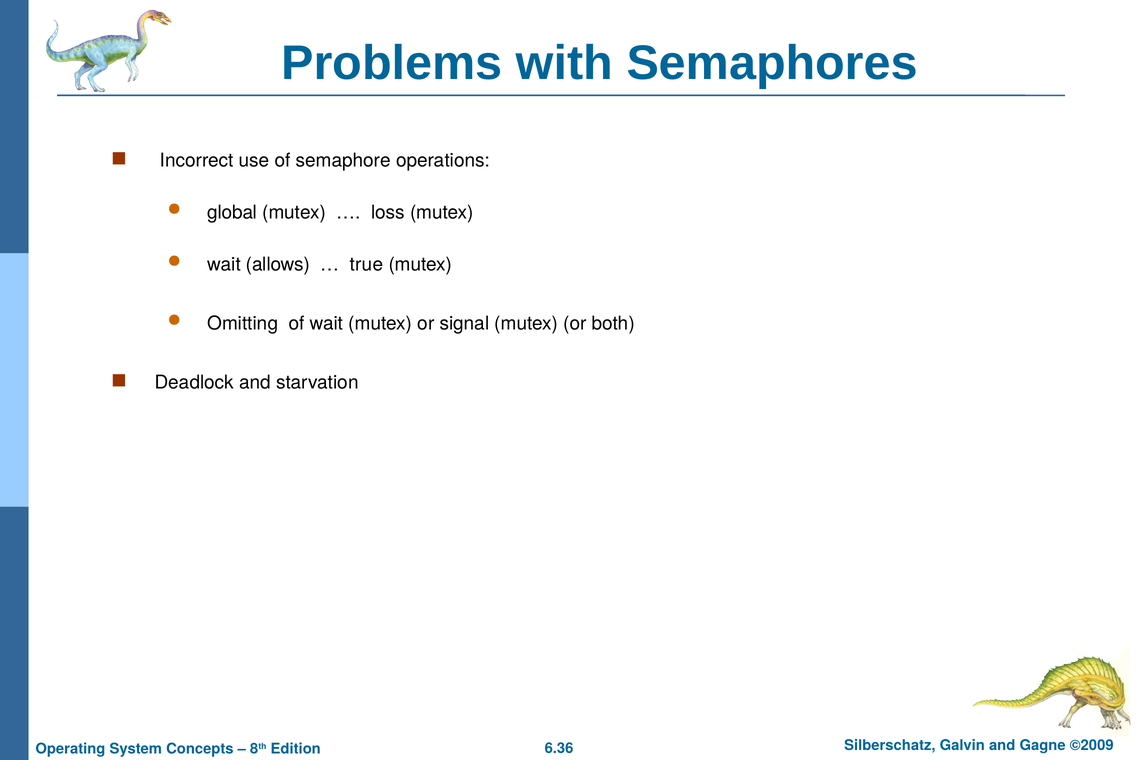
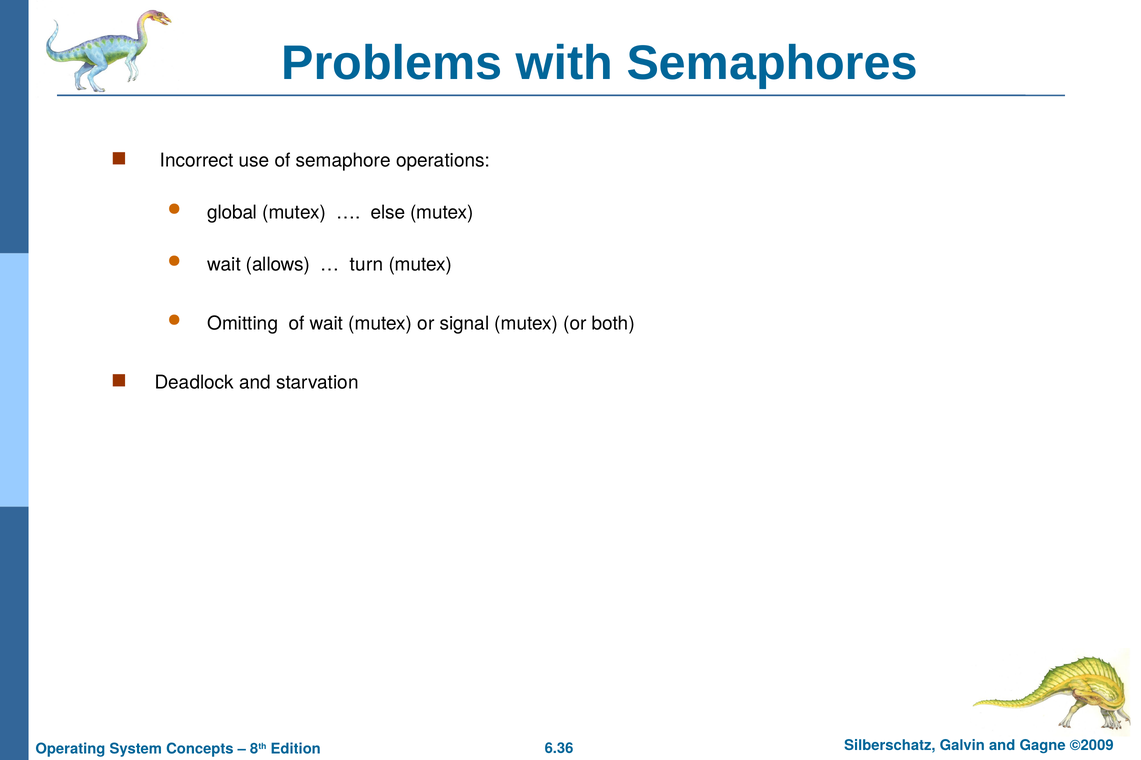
loss: loss -> else (388, 213)
true: true -> turn (367, 265)
